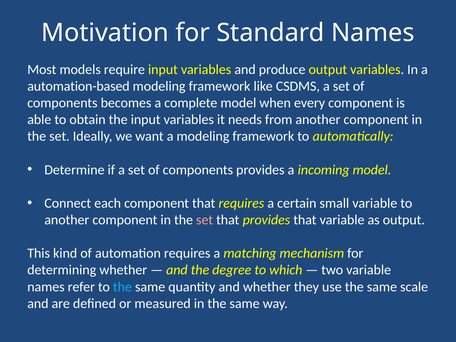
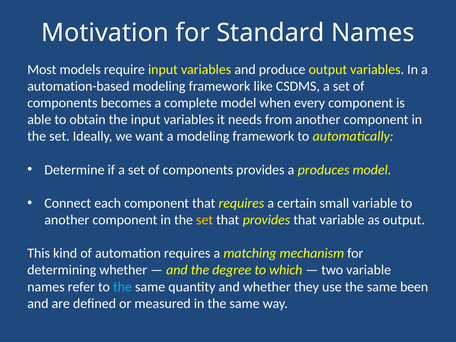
incoming: incoming -> produces (324, 170)
set colour: pink -> yellow (205, 220)
scale: scale -> been (414, 287)
